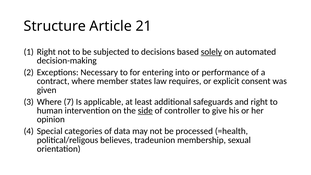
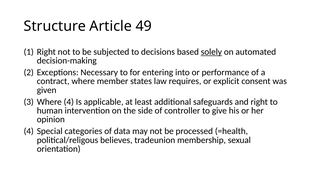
21: 21 -> 49 (144, 26)
Where 7: 7 -> 4 (69, 102)
side underline: present -> none (145, 111)
